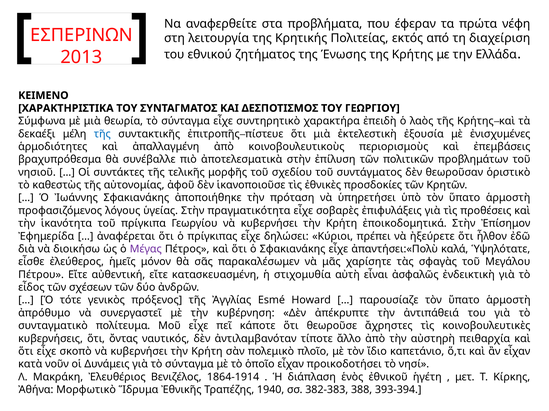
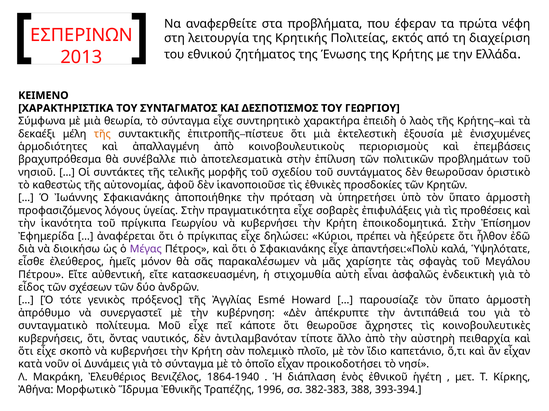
τῆς colour: blue -> orange (102, 134)
1864-1914: 1864-1914 -> 1864-1940 (233, 378)
1940: 1940 -> 1996 (271, 390)
